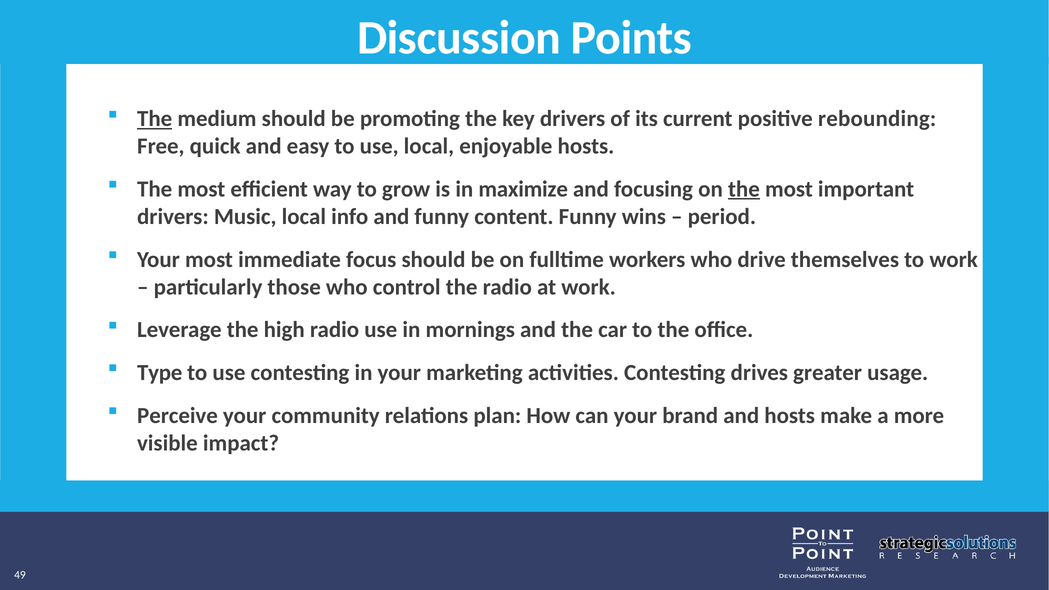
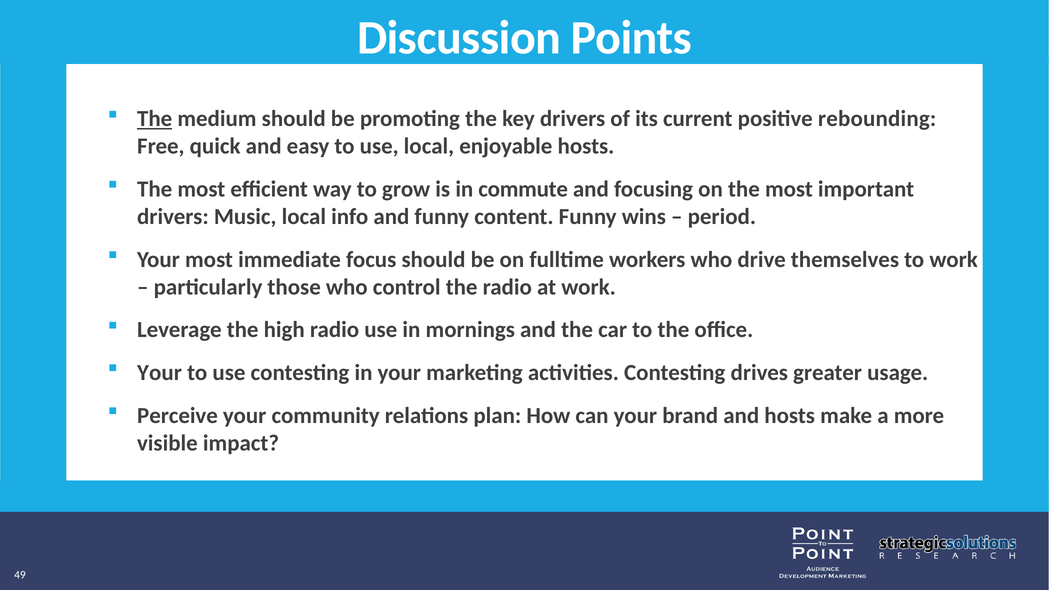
maximize: maximize -> commute (523, 189)
the underline: present -> none (744, 189)
Type: Type -> Your (160, 373)
